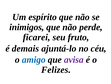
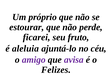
espírito: espírito -> próprio (43, 17)
inimigos: inimigos -> estourar (27, 27)
demais: demais -> aleluia (25, 48)
amigo colour: blue -> purple (34, 59)
